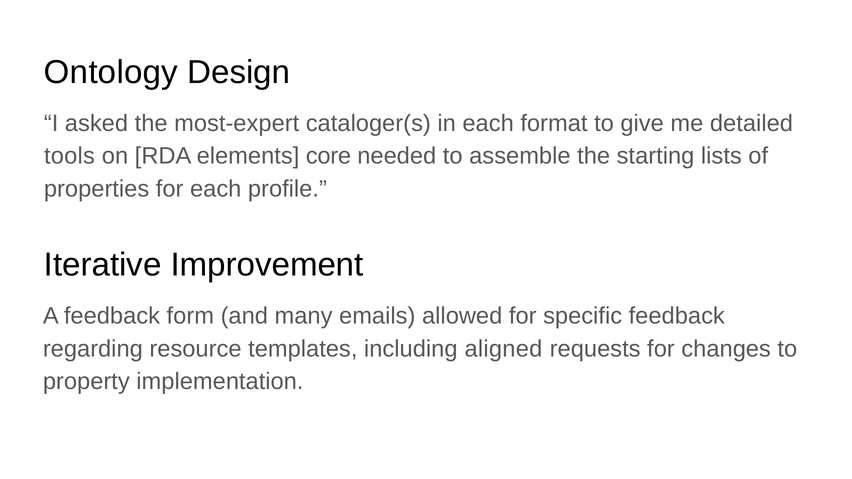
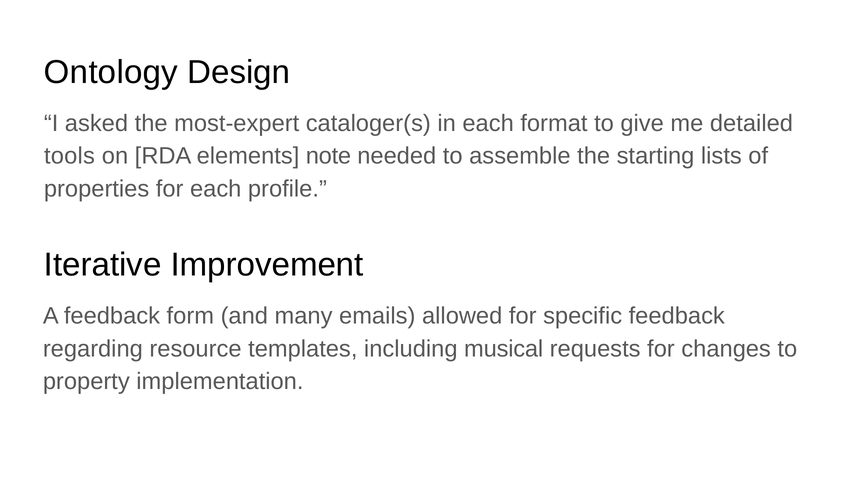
core: core -> note (328, 156)
aligned: aligned -> musical (504, 349)
